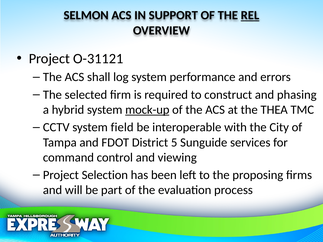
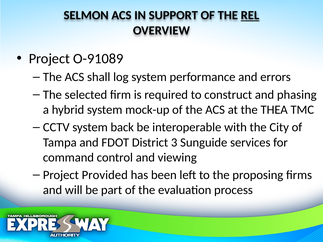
O-31121: O-31121 -> O-91089 (98, 59)
mock-up underline: present -> none (147, 110)
field: field -> back (122, 127)
5: 5 -> 3 (174, 143)
Selection: Selection -> Provided (105, 175)
